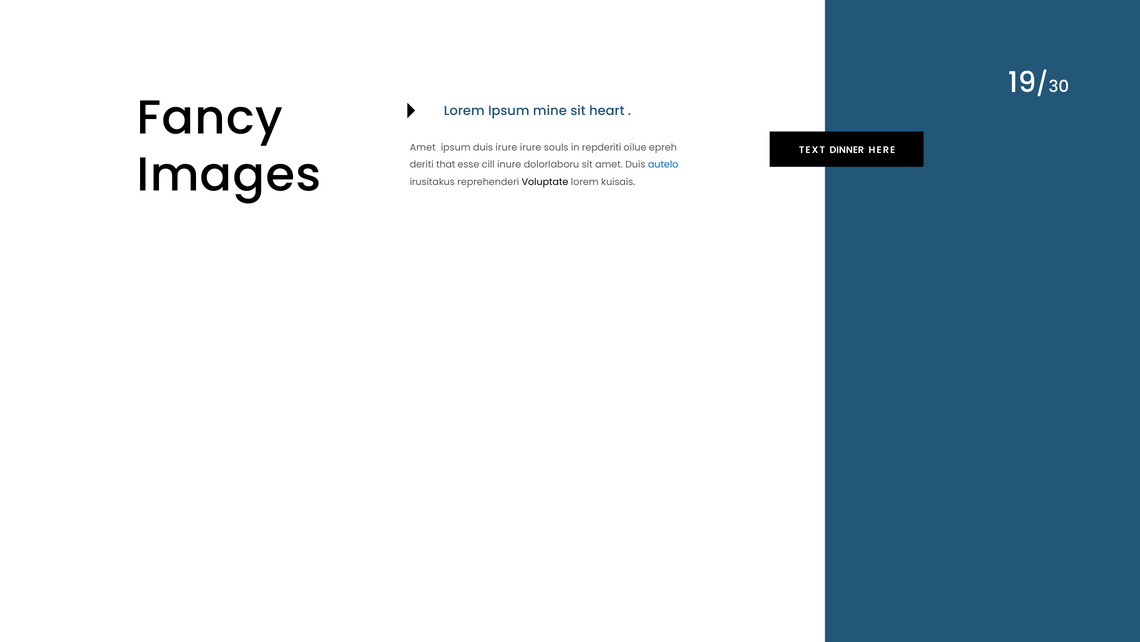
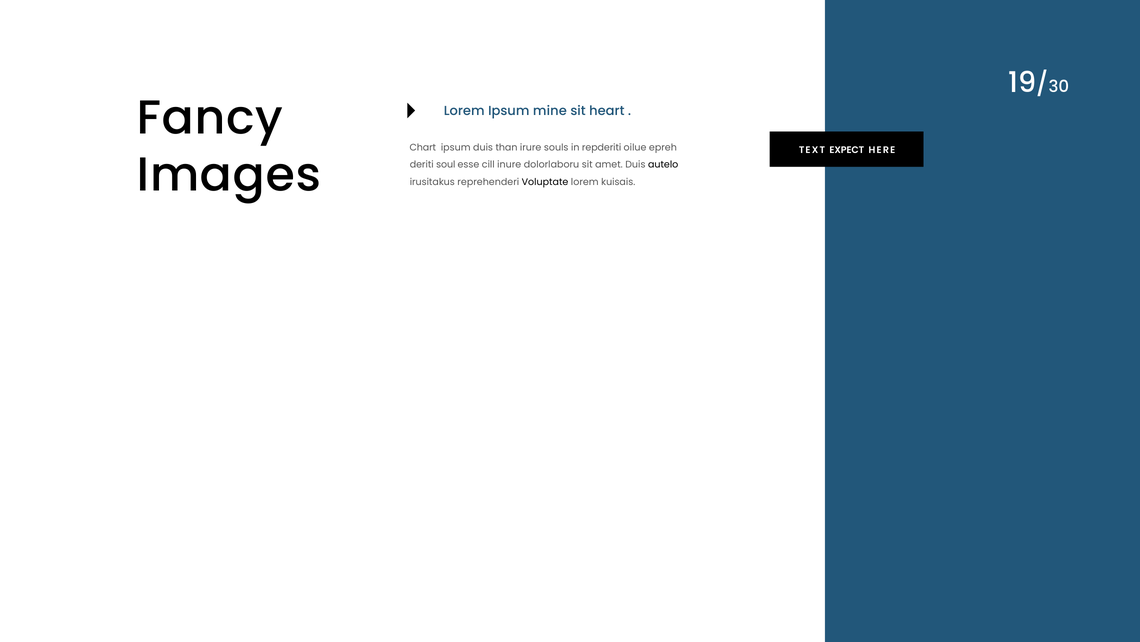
Amet: Amet -> Chart (423, 148)
duis irure: irure -> than (506, 148)
DINNER: DINNER -> EXPECT (847, 150)
that: that -> soul (446, 165)
autelo colour: blue -> black (663, 165)
